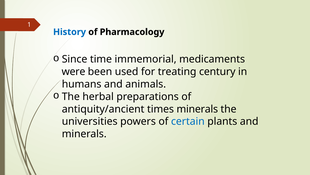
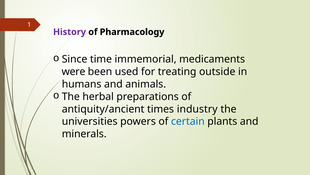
History colour: blue -> purple (70, 32)
century: century -> outside (217, 72)
times minerals: minerals -> industry (197, 109)
